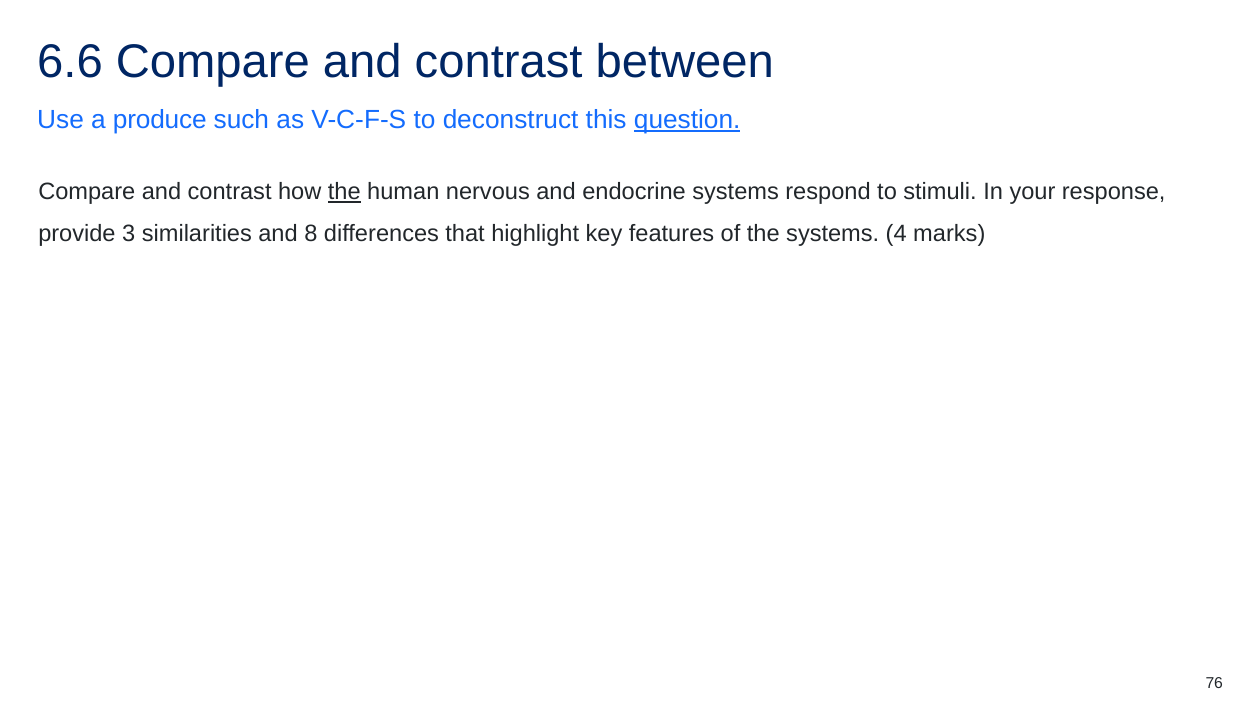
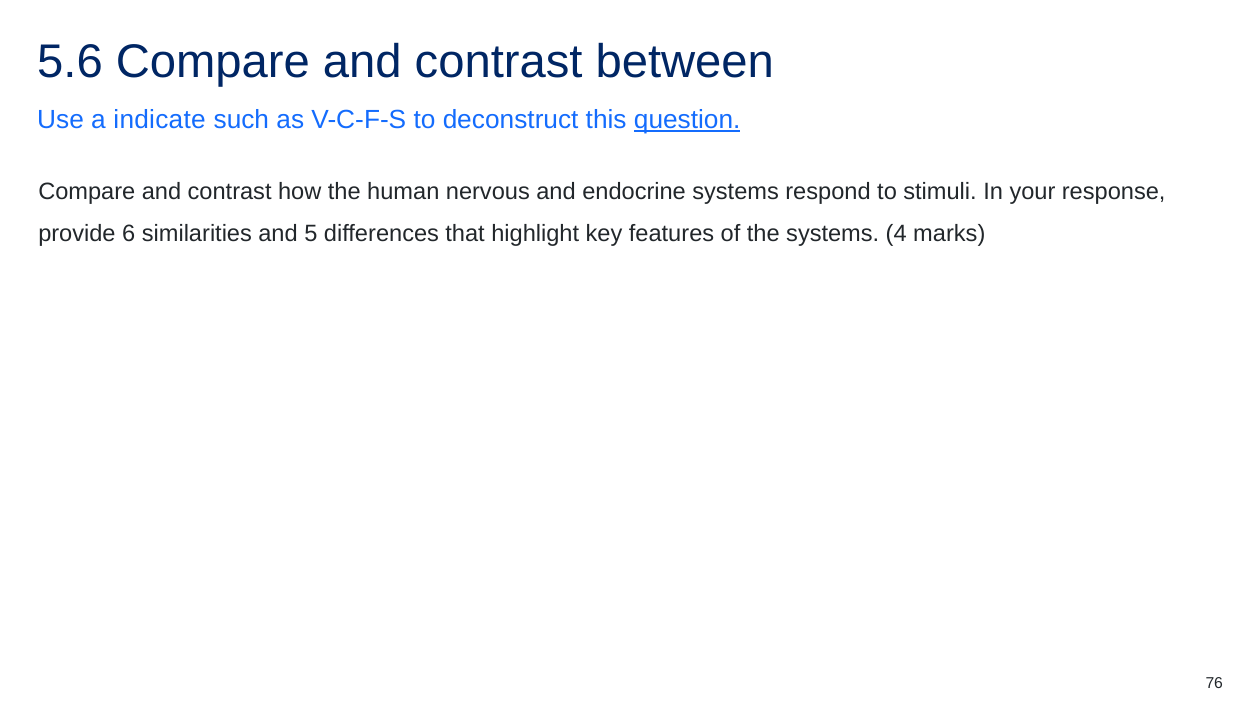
6.6: 6.6 -> 5.6 (70, 62)
produce: produce -> indicate (160, 120)
the underline: present -> none (344, 192)
3: 3 -> 6 (129, 234)
8: 8 -> 5 (311, 234)
